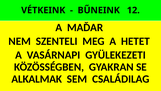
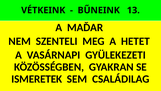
12: 12 -> 13 (133, 10)
ALKALMAK: ALKALMAK -> ISMERETEK (37, 79)
